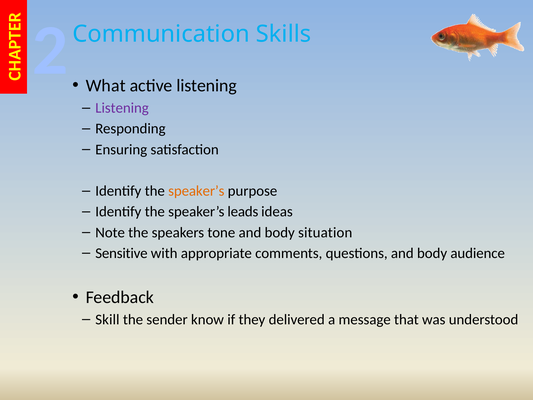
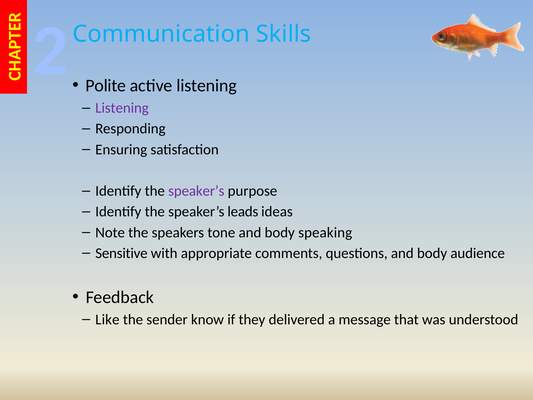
What: What -> Polite (106, 86)
speaker’s colour: orange -> purple (196, 191)
situation: situation -> speaking (325, 232)
Skill: Skill -> Like (107, 319)
